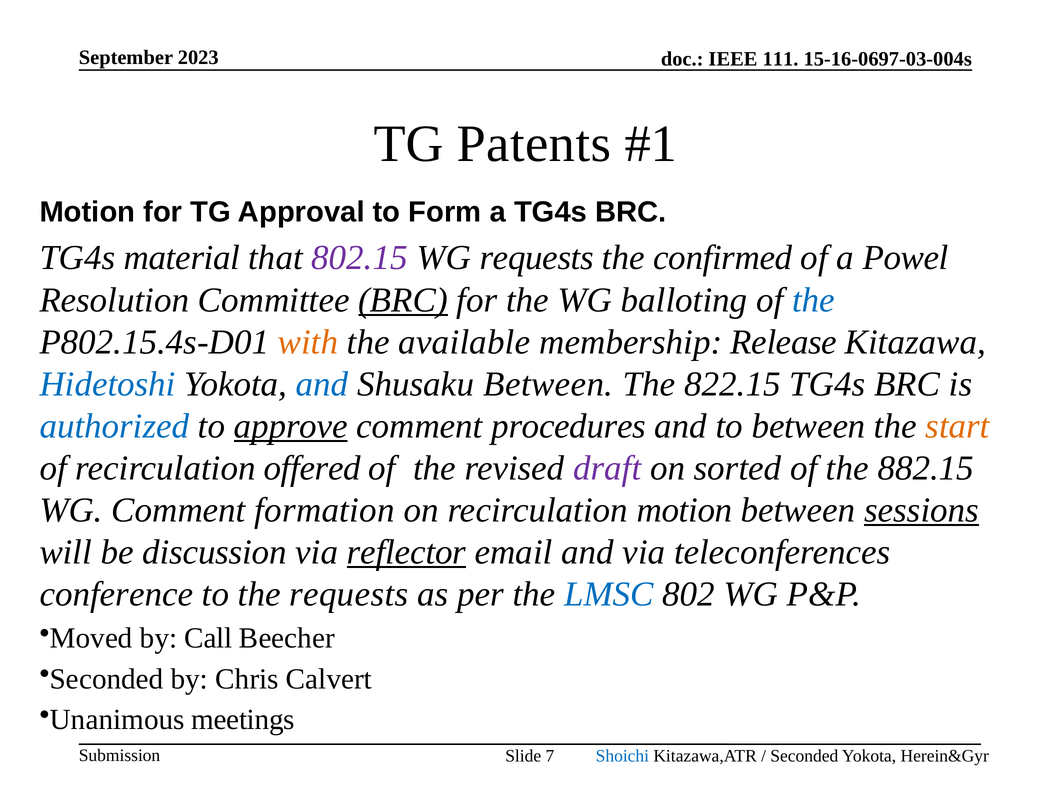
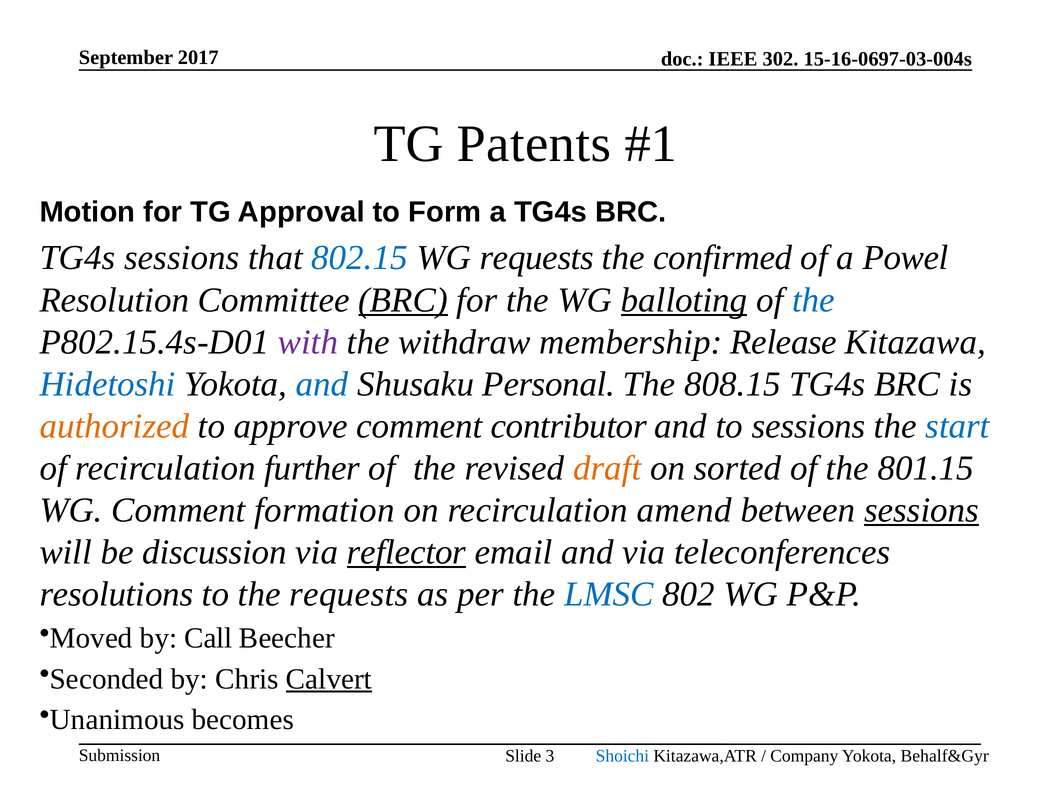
2023: 2023 -> 2017 (198, 57)
111: 111 -> 302 (781, 59)
TG4s material: material -> sessions (182, 258)
802.15 colour: purple -> blue (360, 258)
balloting underline: none -> present (684, 300)
with colour: orange -> purple (308, 342)
available: available -> withdraw (464, 342)
Shusaku Between: Between -> Personal (549, 384)
822.15: 822.15 -> 808.15 (732, 384)
authorized colour: blue -> orange (114, 426)
approve underline: present -> none (291, 426)
procedures: procedures -> contributor (569, 426)
to between: between -> sessions (809, 426)
start colour: orange -> blue (958, 426)
offered: offered -> further (312, 468)
draft colour: purple -> orange (607, 468)
882.15: 882.15 -> 801.15 (926, 468)
recirculation motion: motion -> amend (684, 510)
conference: conference -> resolutions (116, 594)
Calvert underline: none -> present (329, 679)
meetings: meetings -> becomes (243, 720)
7: 7 -> 3 (550, 756)
Seconded: Seconded -> Company (804, 756)
Herein&Gyr: Herein&Gyr -> Behalf&Gyr (945, 756)
